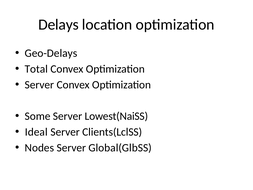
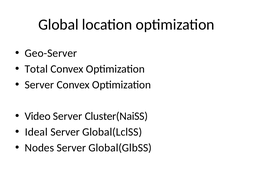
Delays: Delays -> Global (58, 24)
Geo-Delays: Geo-Delays -> Geo-Server (51, 53)
Some: Some -> Video (38, 116)
Lowest(NaiSS: Lowest(NaiSS -> Cluster(NaiSS (116, 116)
Clients(LclSS: Clients(LclSS -> Global(LclSS (112, 132)
